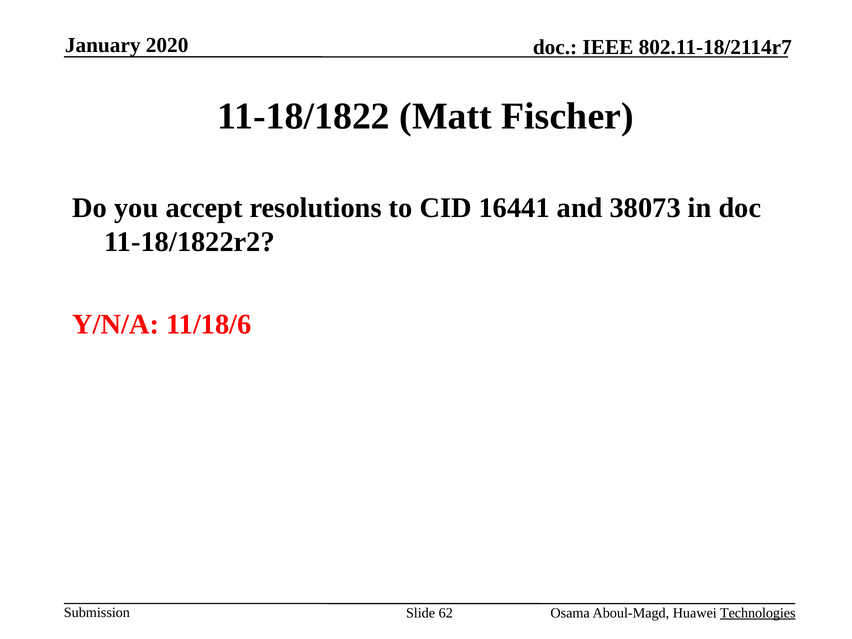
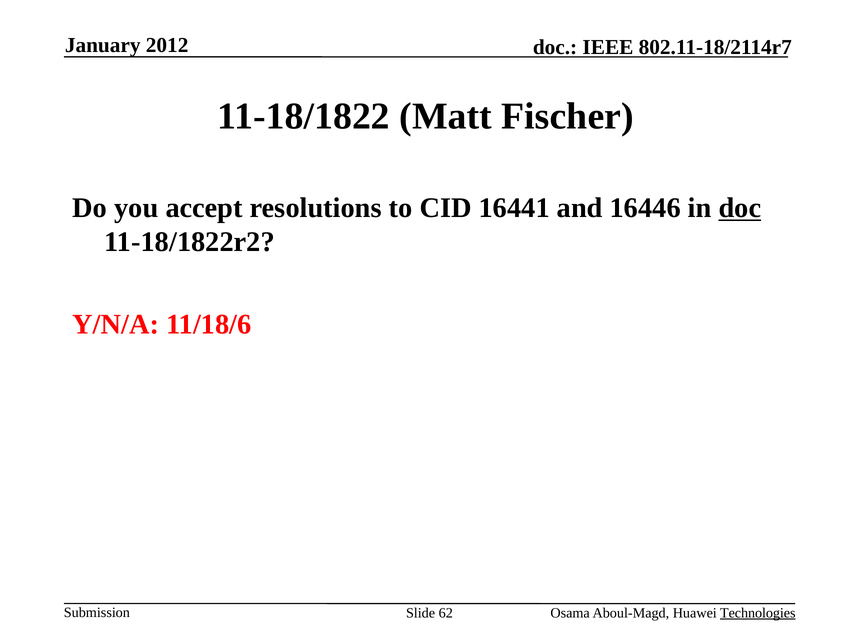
2020: 2020 -> 2012 (167, 45)
38073: 38073 -> 16446 (645, 208)
doc underline: none -> present (740, 208)
